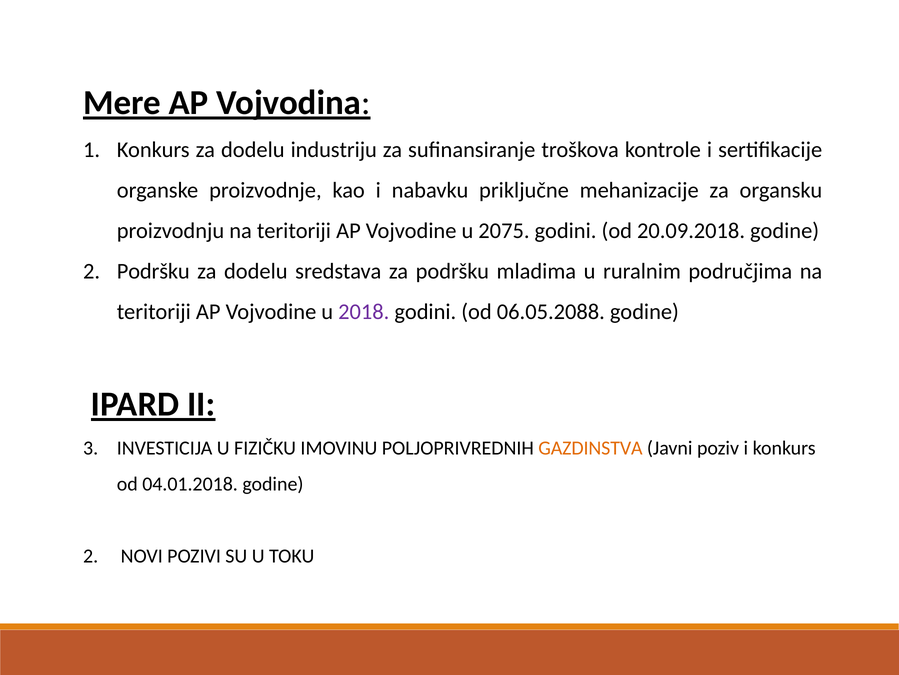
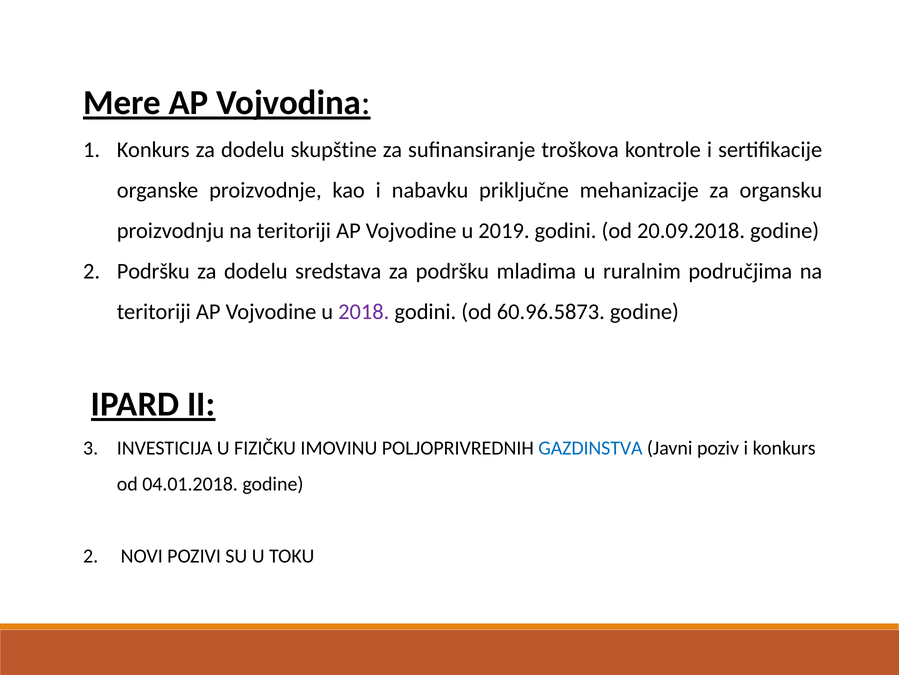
industriju: industriju -> skupštine (334, 150)
2075: 2075 -> 2019 (504, 231)
06.05.2088: 06.05.2088 -> 60.96.5873 (551, 312)
GAZDINSTVA colour: orange -> blue (590, 448)
